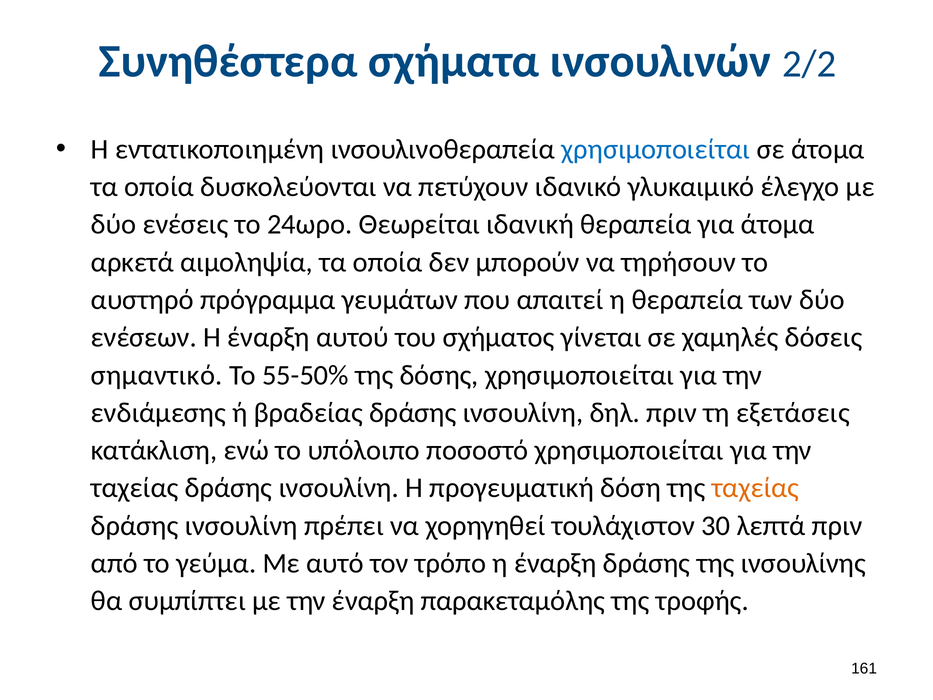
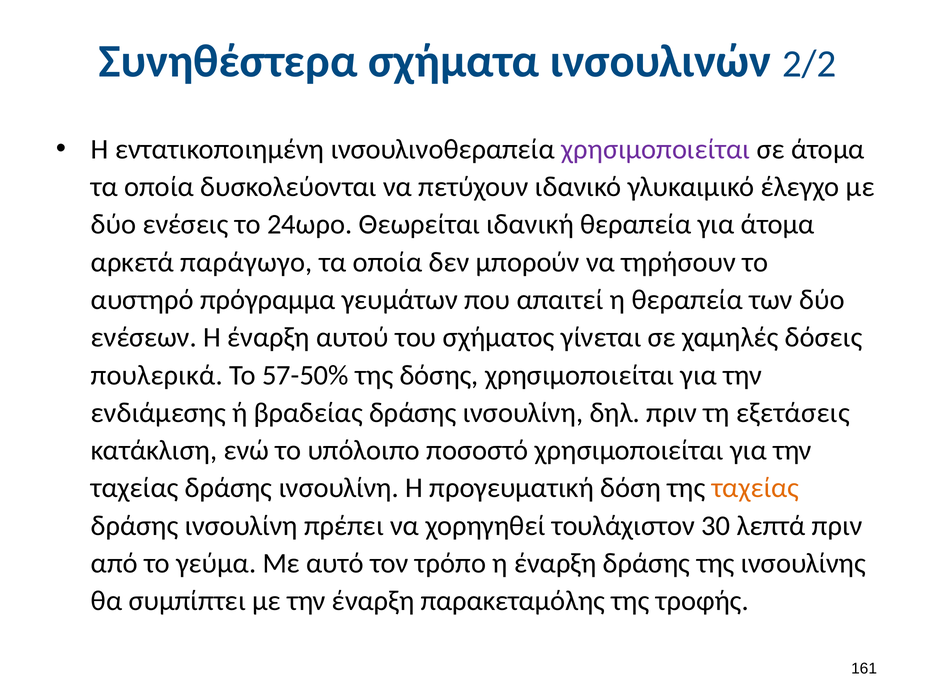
χρησιμοποιείται colour: blue -> purple (656, 149)
αιμοληψία: αιμοληψία -> παράγωγο (247, 262)
σημαντικό: σημαντικό -> πουλερικά (157, 375)
55-50%: 55-50% -> 57-50% (305, 375)
